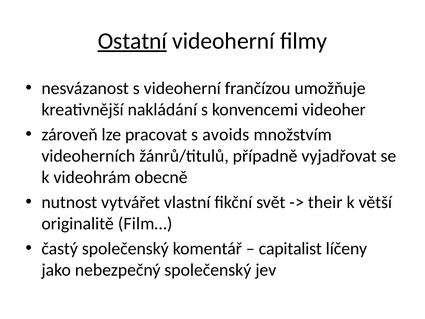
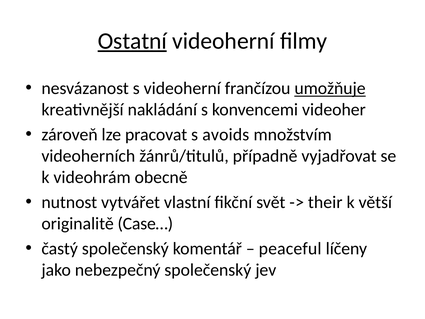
umožňuje underline: none -> present (330, 88)
Film…: Film… -> Case… (145, 223)
capitalist: capitalist -> peaceful (290, 248)
